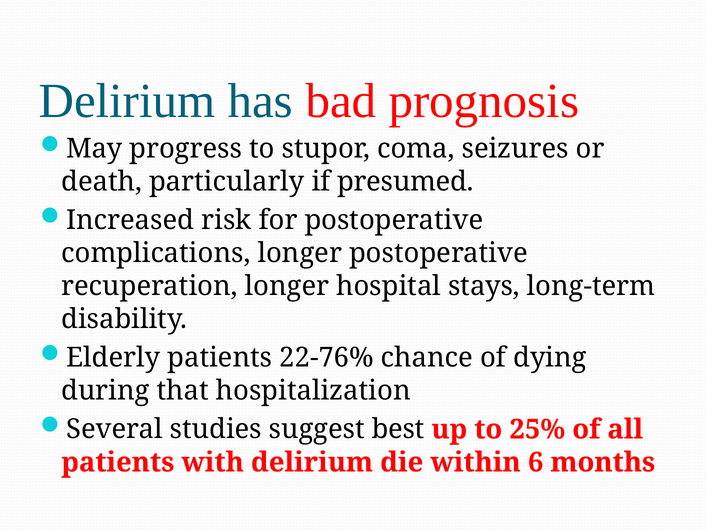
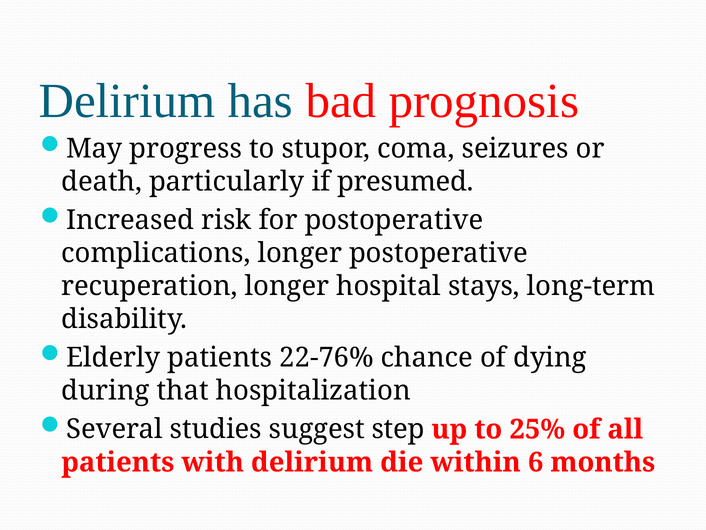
best: best -> step (398, 429)
